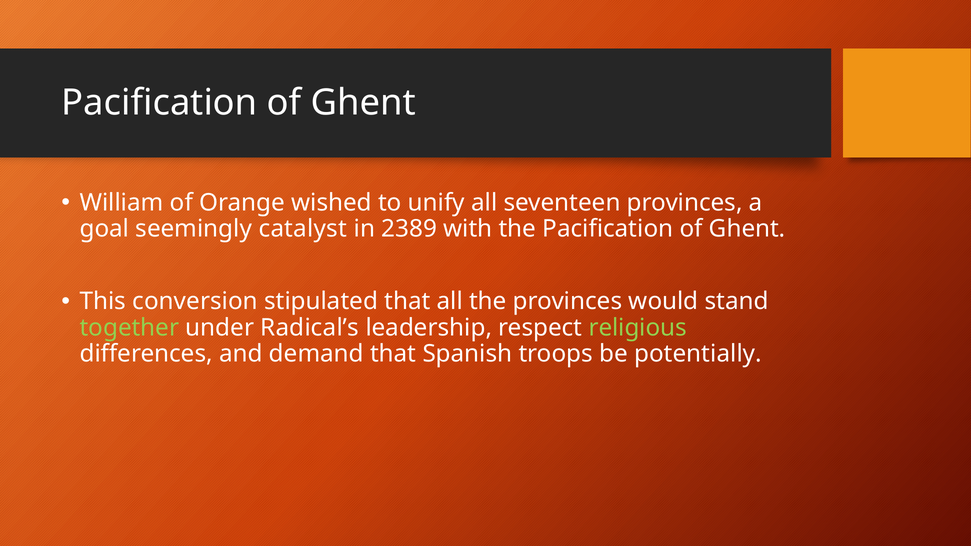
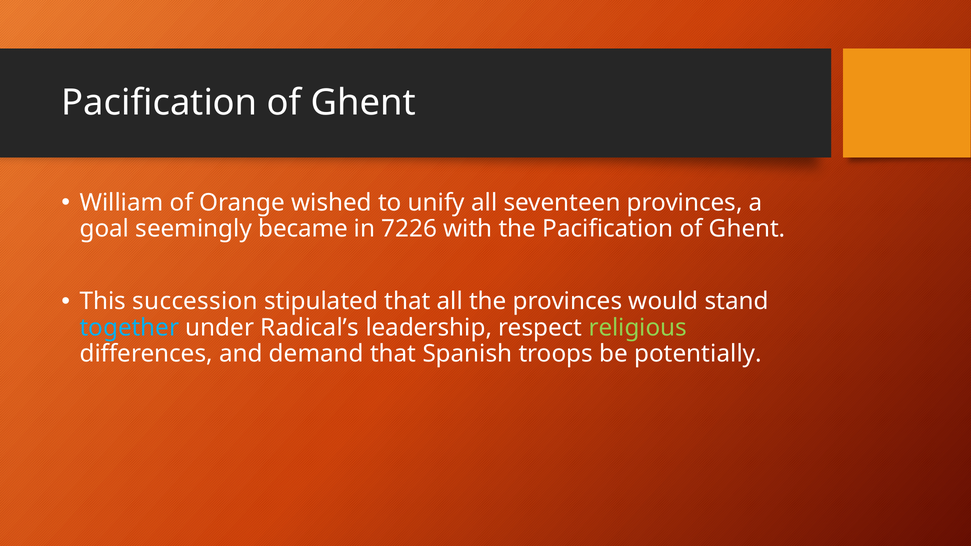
catalyst: catalyst -> became (303, 229)
2389: 2389 -> 7226 (409, 229)
conversion: conversion -> succession (195, 302)
together colour: light green -> light blue (129, 328)
